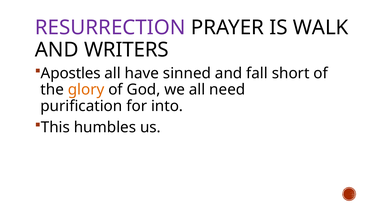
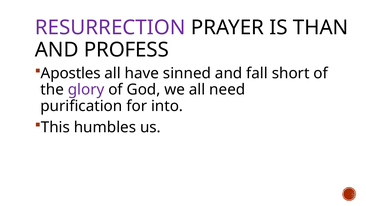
WALK: WALK -> THAN (321, 27)
WRITERS: WRITERS -> PROFESS (126, 50)
glory colour: orange -> purple (86, 90)
